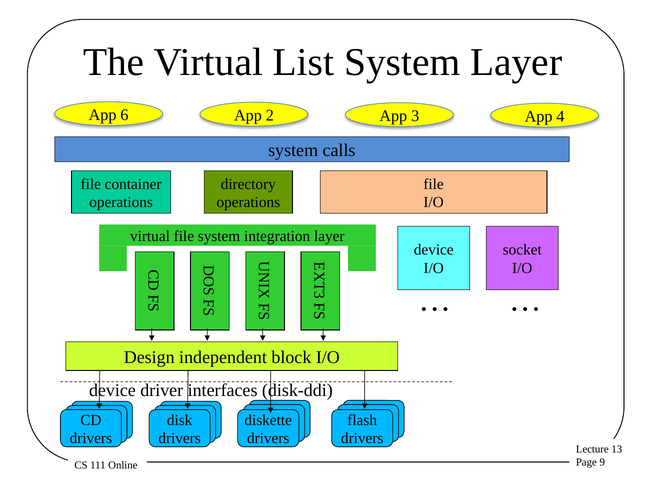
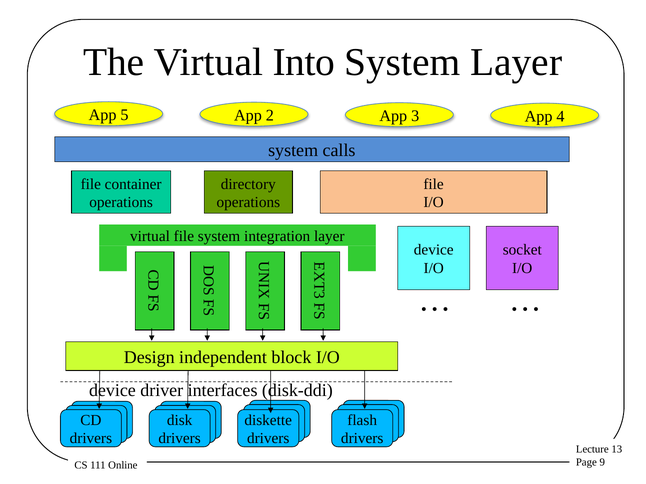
List: List -> Into (304, 63)
6: 6 -> 5 (125, 115)
